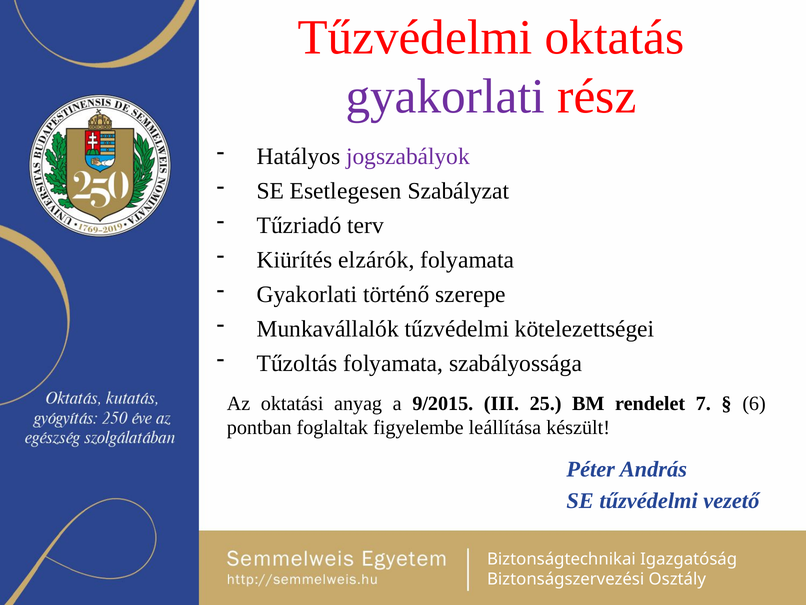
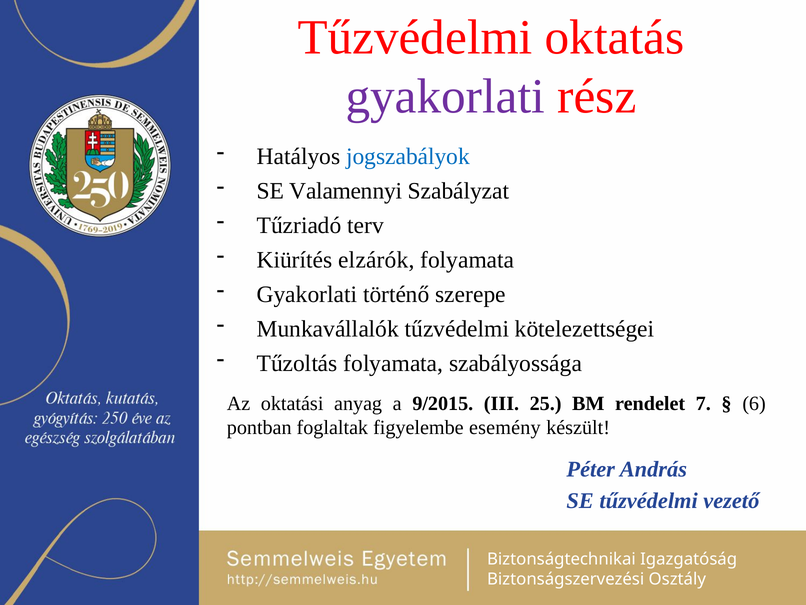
jogszabályok colour: purple -> blue (408, 156)
Esetlegesen: Esetlegesen -> Valamennyi (346, 191)
leállítása: leállítása -> esemény (505, 427)
